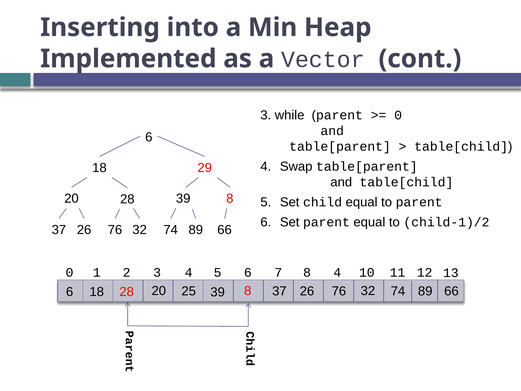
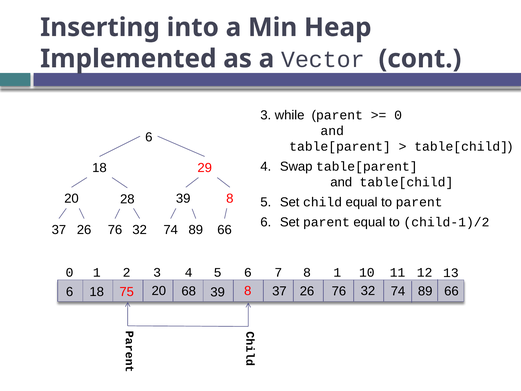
8 4: 4 -> 1 (337, 272)
18 28: 28 -> 75 (127, 292)
25: 25 -> 68 (189, 291)
